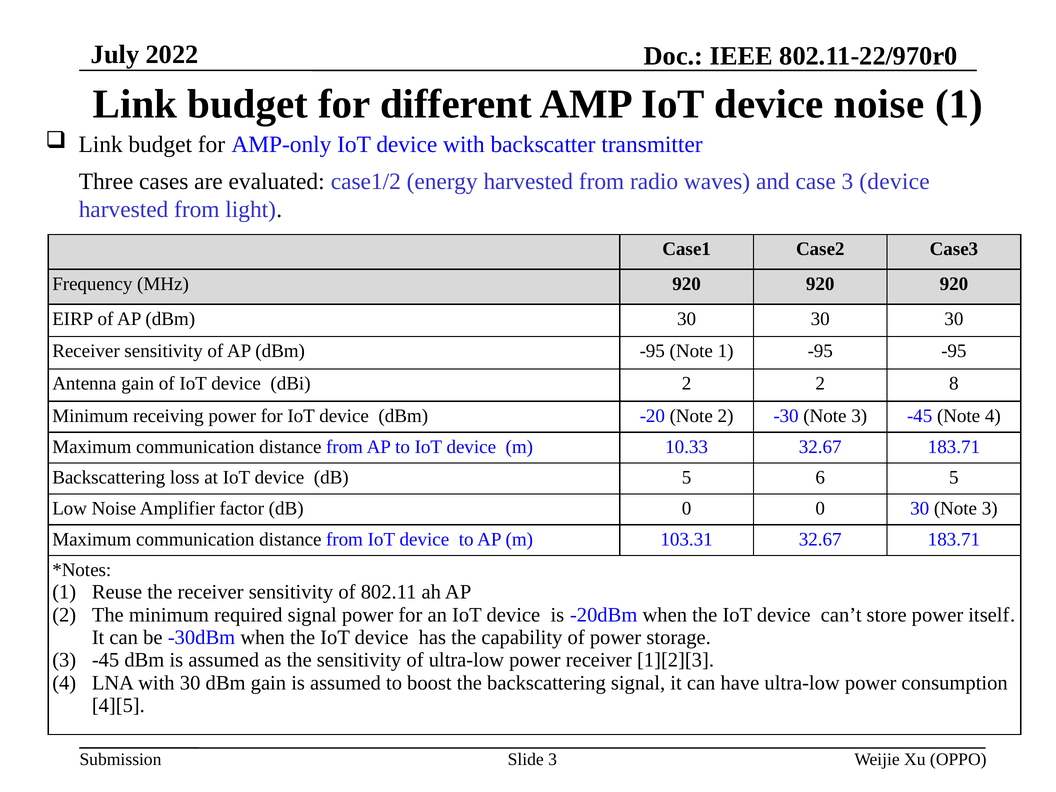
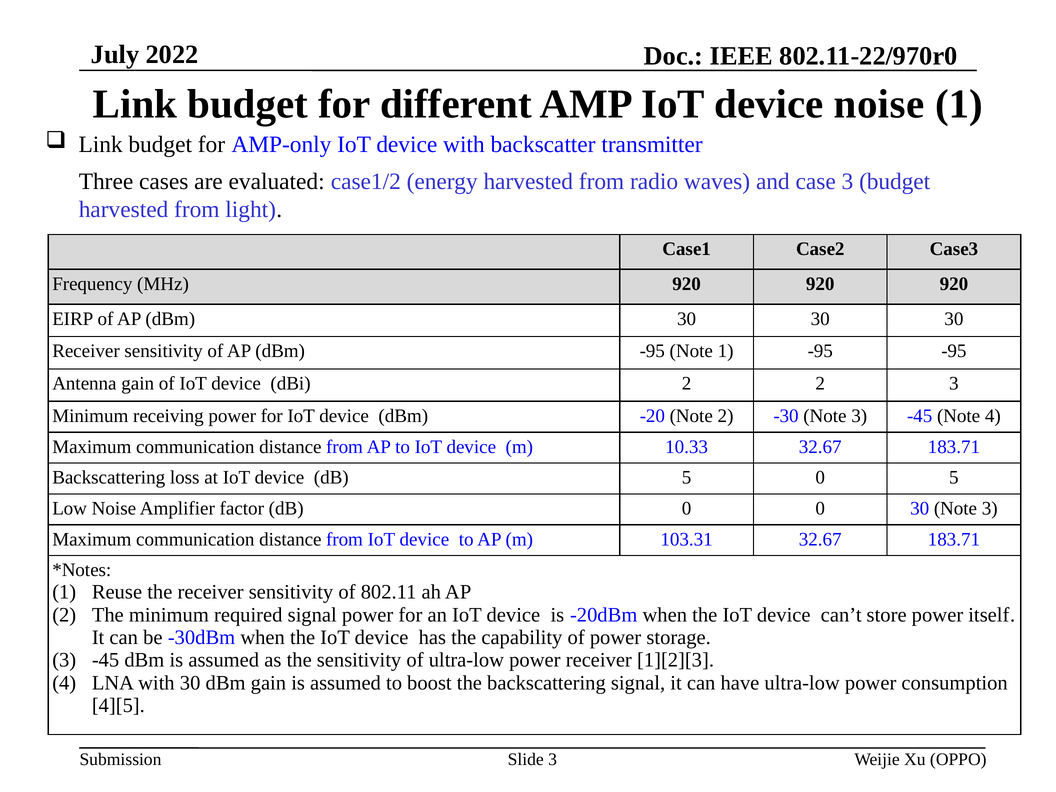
3 device: device -> budget (895, 181)
2 8: 8 -> 3 (954, 384)
5 6: 6 -> 0 (820, 478)
